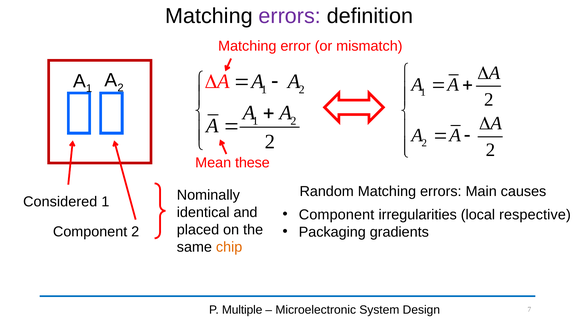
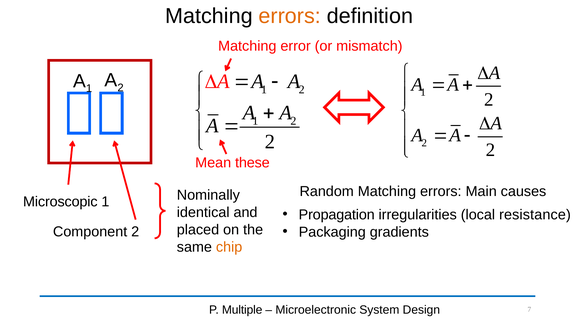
errors colour: purple -> orange (290, 16)
Considered: Considered -> Microscopic (60, 201)
Component: Component -> Propagation (337, 214)
respective: respective -> resistance (535, 214)
